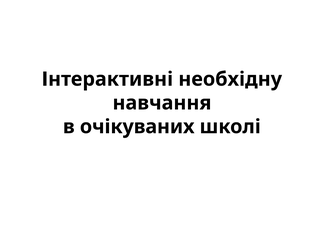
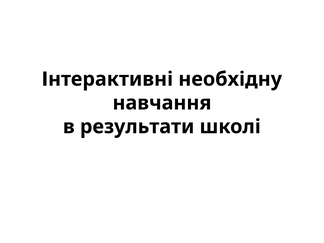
очікуваних: очікуваних -> результати (137, 127)
